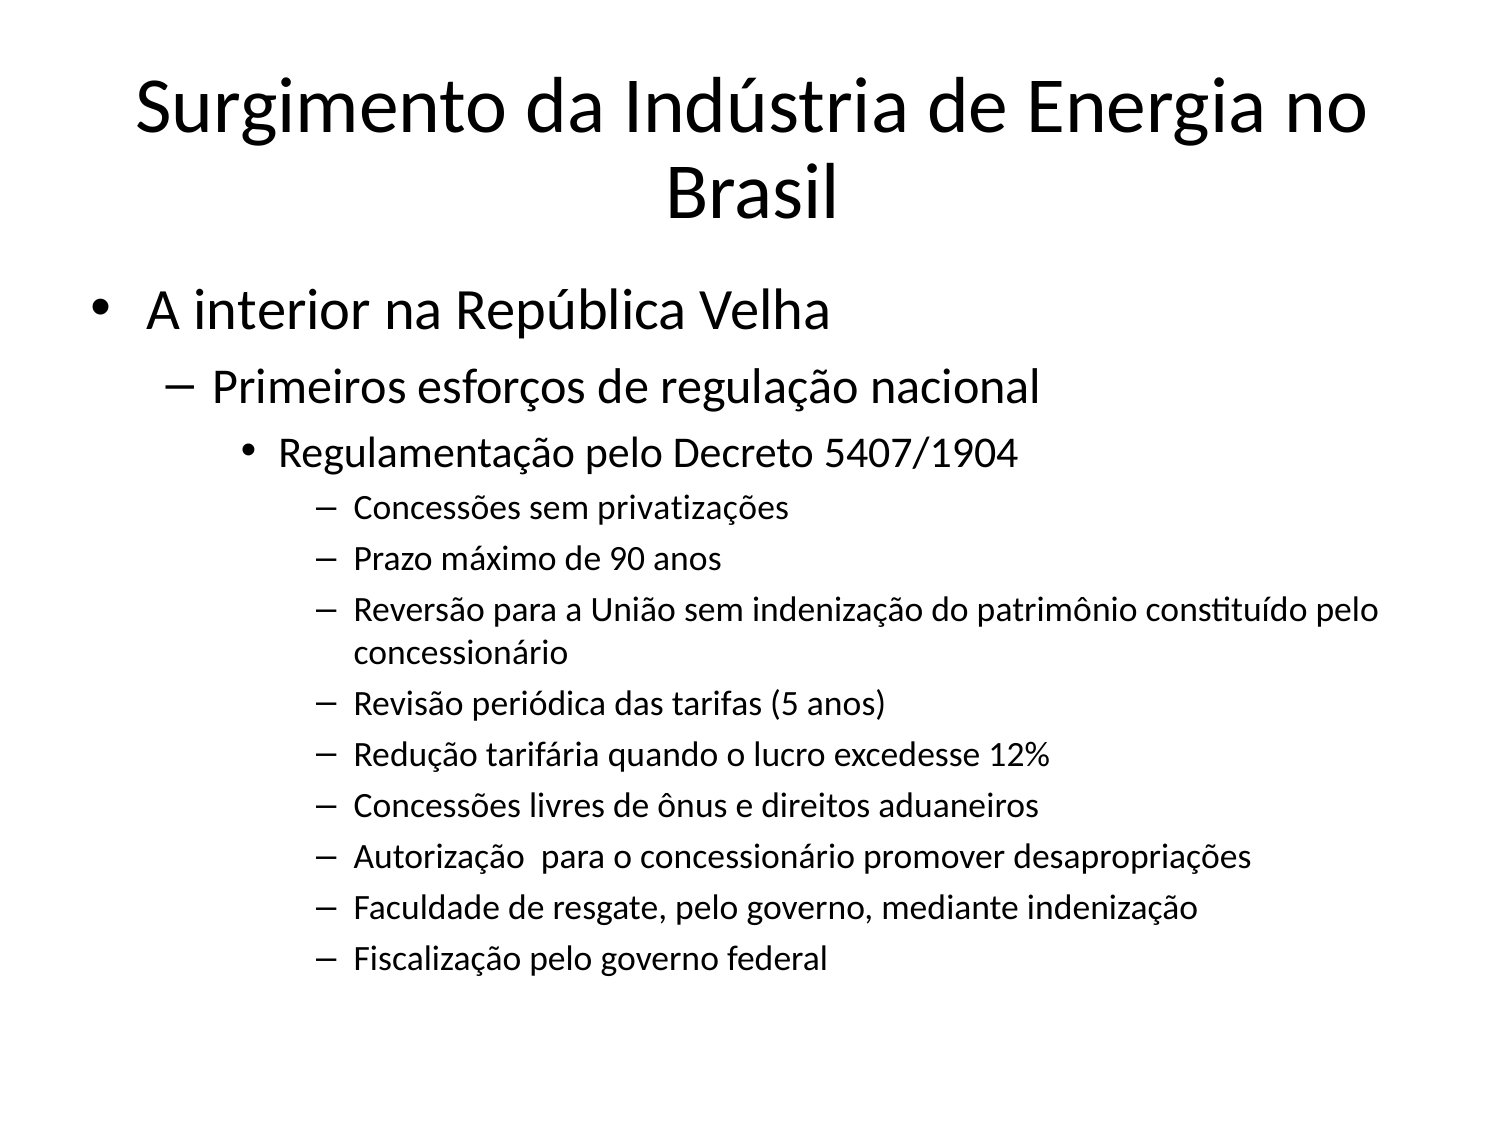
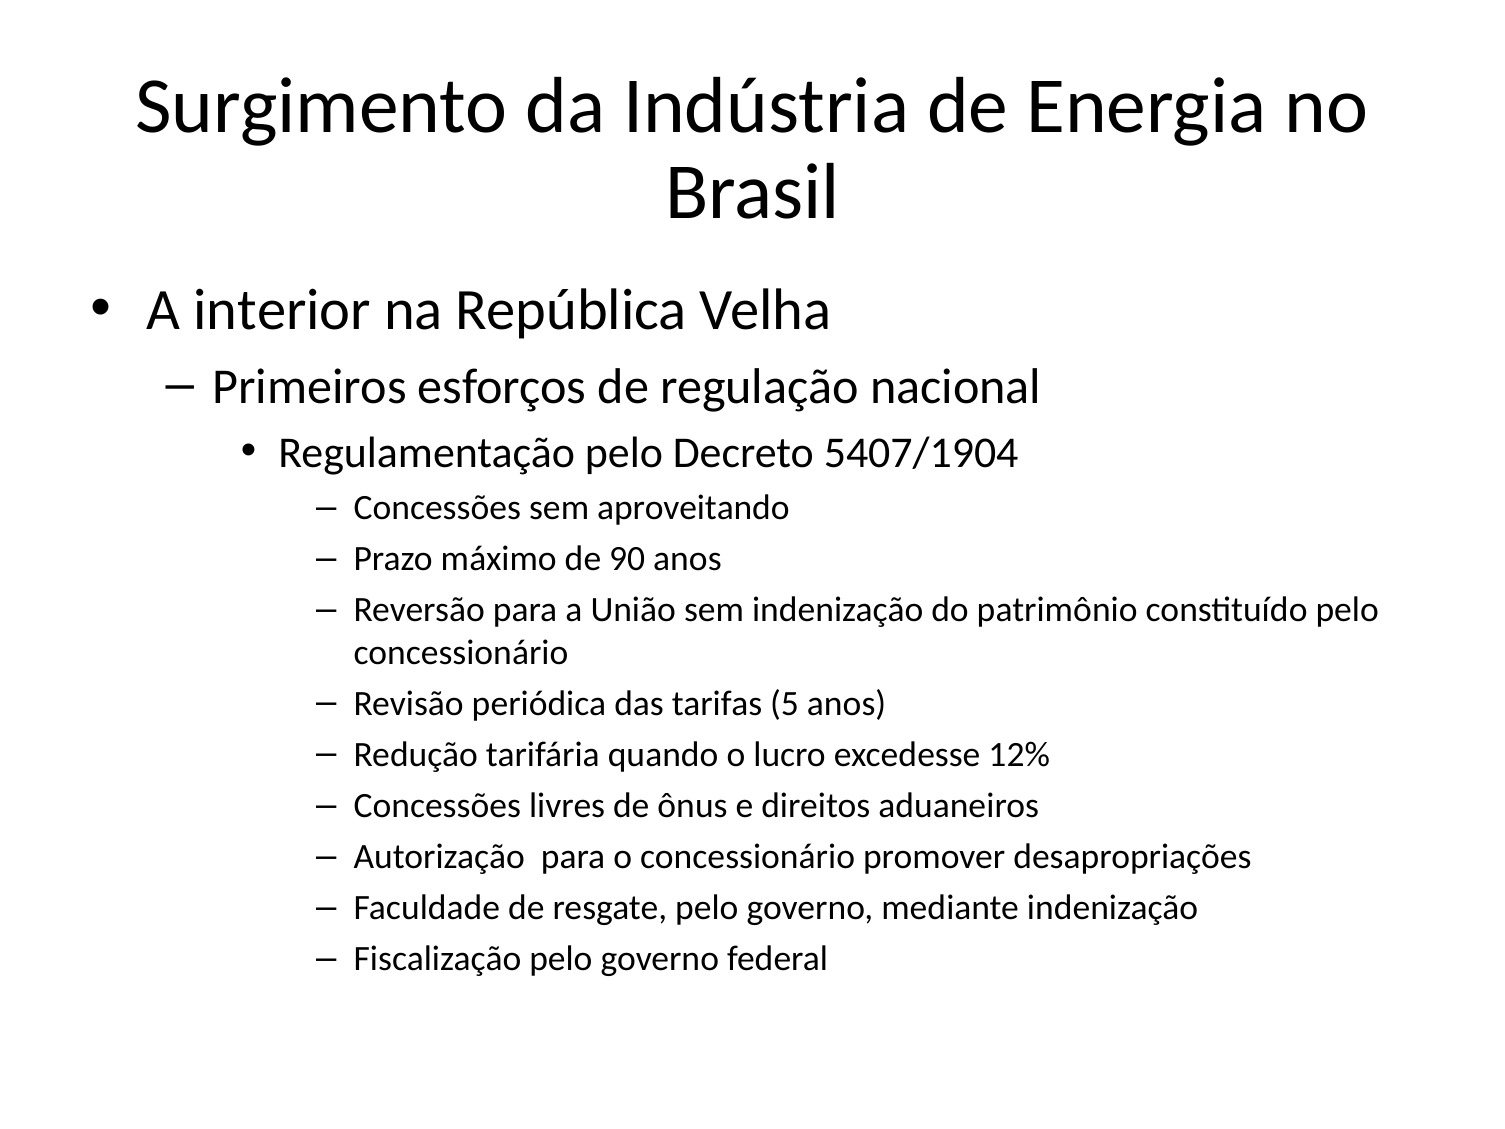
privatizações: privatizações -> aproveitando (693, 508)
